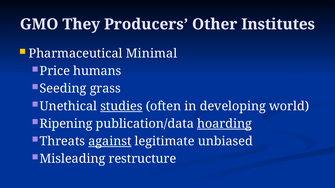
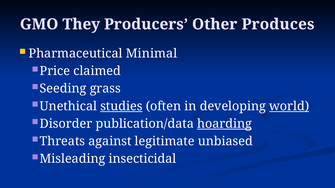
Institutes: Institutes -> Produces (278, 24)
humans: humans -> claimed (97, 71)
world underline: none -> present (289, 106)
Ripening: Ripening -> Disorder (66, 124)
against underline: present -> none (110, 142)
restructure: restructure -> insecticidal (142, 159)
